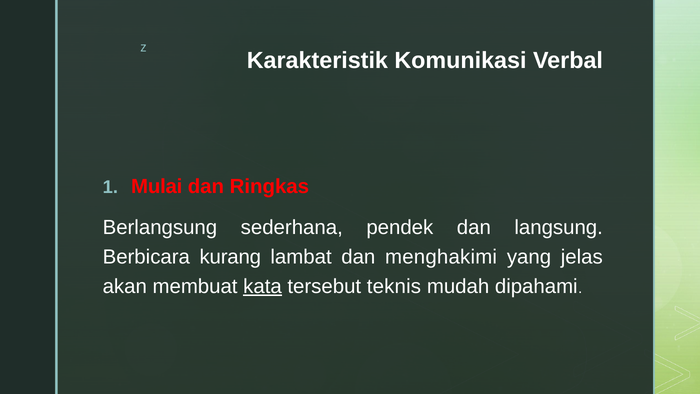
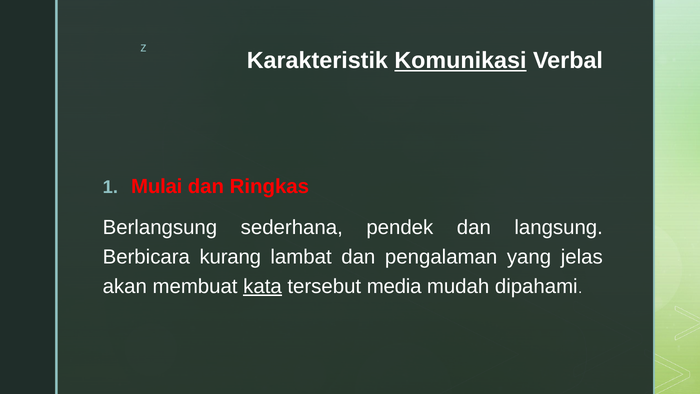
Komunikasi underline: none -> present (460, 61)
menghakimi: menghakimi -> pengalaman (441, 257)
teknis: teknis -> media (394, 286)
